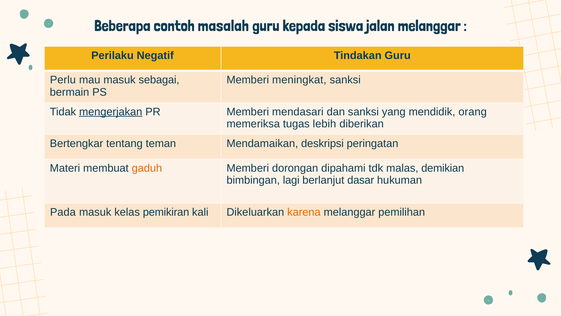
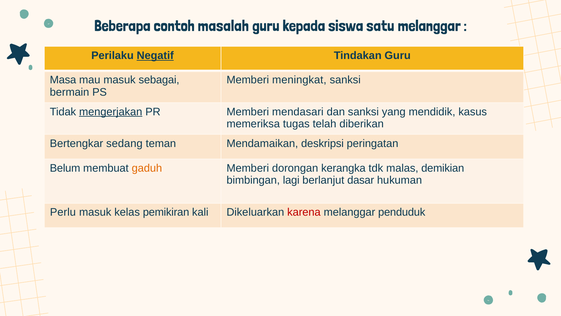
jalan: jalan -> satu (380, 26)
Negatif underline: none -> present (155, 55)
Perlu: Perlu -> Masa (63, 80)
orang: orang -> kasus (473, 112)
lebih: lebih -> telah (325, 124)
tentang: tentang -> sedang (124, 143)
Materi: Materi -> Belum (65, 168)
dipahami: dipahami -> kerangka (343, 168)
Pada: Pada -> Perlu (63, 212)
karena colour: orange -> red (304, 212)
pemilihan: pemilihan -> penduduk (402, 212)
